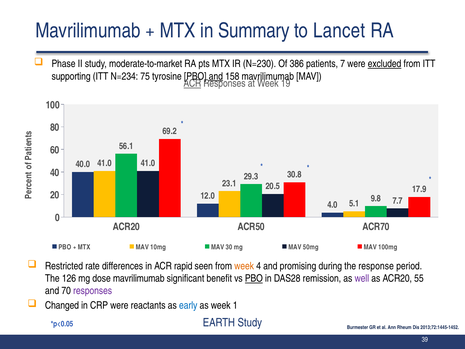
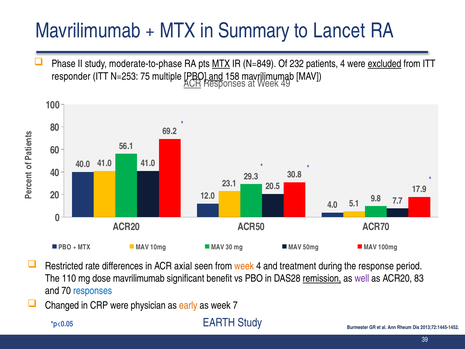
moderate-to-market: moderate-to-market -> moderate-to-phase (146, 64)
MTX underline: none -> present (221, 64)
N=230: N=230 -> N=849 (260, 64)
386: 386 -> 232 (297, 64)
patients 7: 7 -> 4 (343, 64)
supporting: supporting -> responder (71, 76)
N=234: N=234 -> N=253 (124, 76)
tyrosine: tyrosine -> multiple (167, 76)
19: 19 -> 49 (286, 83)
rapid: rapid -> axial (183, 266)
promising: promising -> treatment (298, 266)
126: 126 -> 110 (69, 278)
PBO underline: present -> none (254, 278)
remission underline: none -> present (322, 278)
55: 55 -> 83 (419, 278)
responses colour: purple -> blue (93, 291)
reactants: reactants -> physician (148, 305)
early colour: blue -> orange (188, 305)
1: 1 -> 7 (235, 305)
